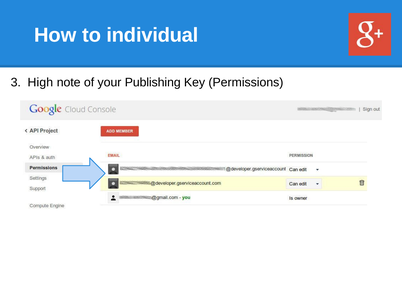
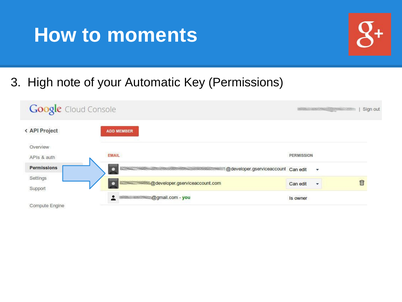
individual: individual -> moments (152, 35)
Publishing: Publishing -> Automatic (153, 82)
